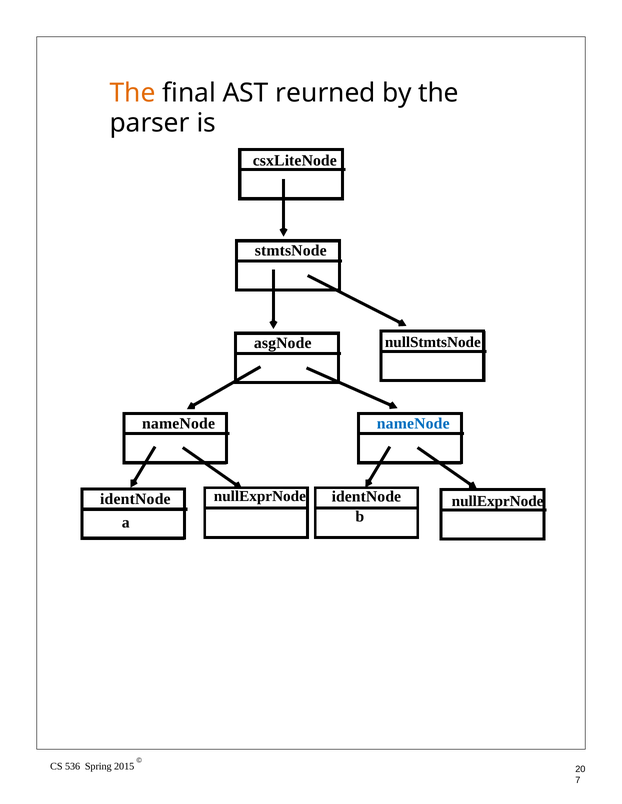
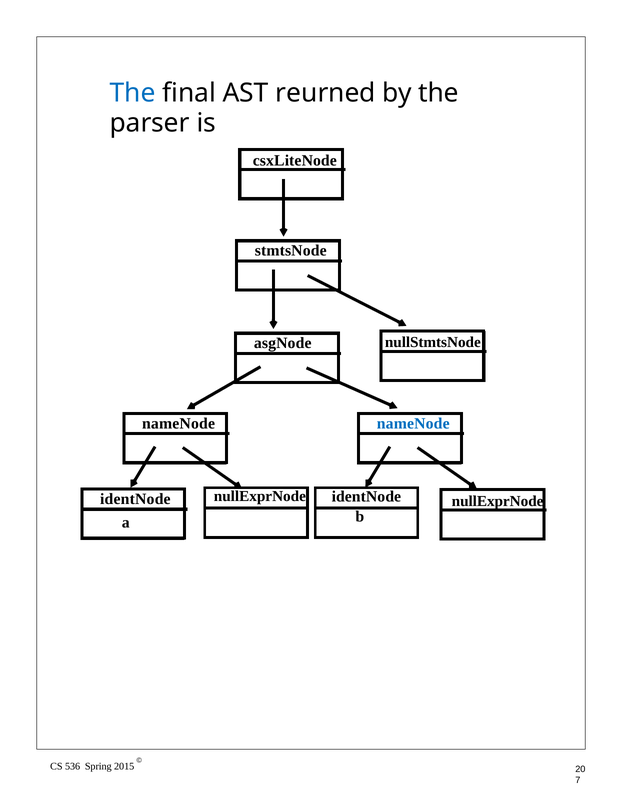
The colour: orange -> blue (133, 93)
